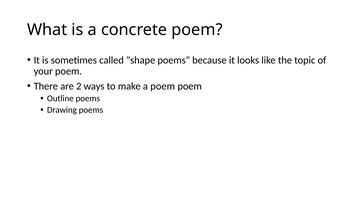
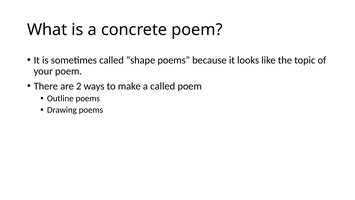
a poem: poem -> called (163, 86)
